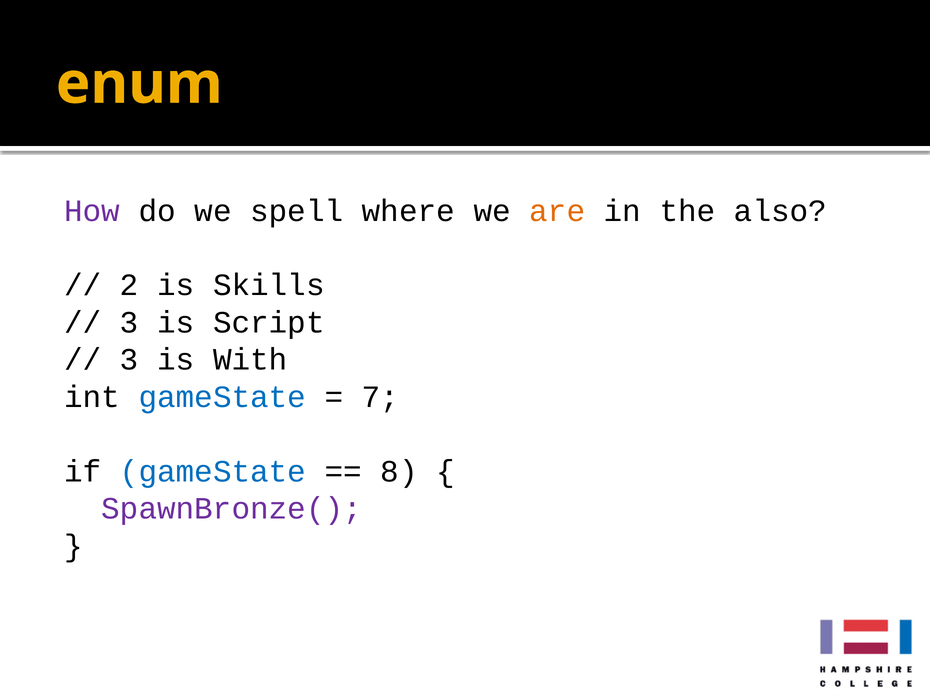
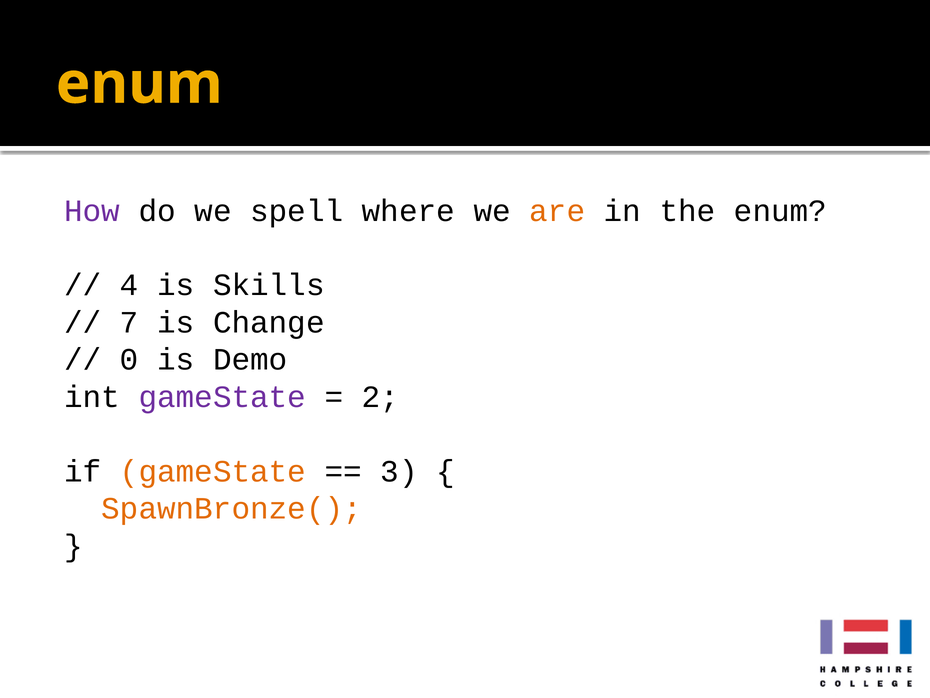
the also: also -> enum (781, 211)
2: 2 -> 4 (129, 285)
3: 3 -> 7 (129, 322)
Script: Script -> Change (269, 322)
3: 3 -> 0 (129, 359)
With: With -> Demo (250, 359)
gameState colour: blue -> purple (222, 397)
7: 7 -> 2 (380, 397)
gameState colour: blue -> orange (213, 471)
8: 8 -> 3 (399, 471)
SpawnBronze( colour: purple -> orange (232, 508)
